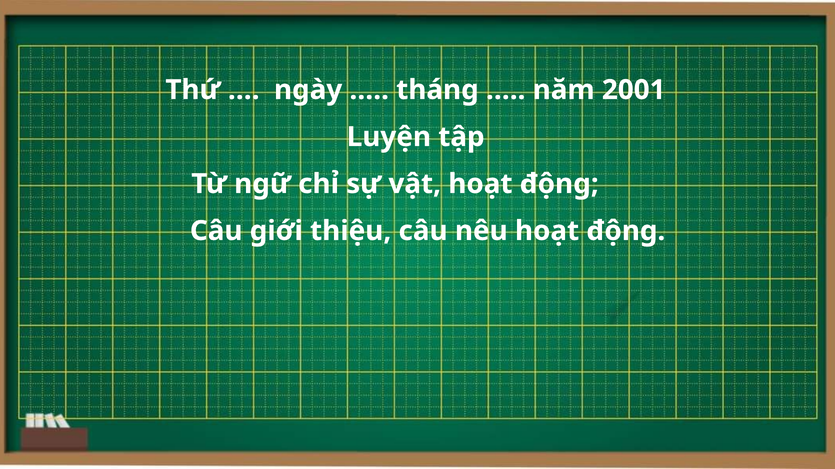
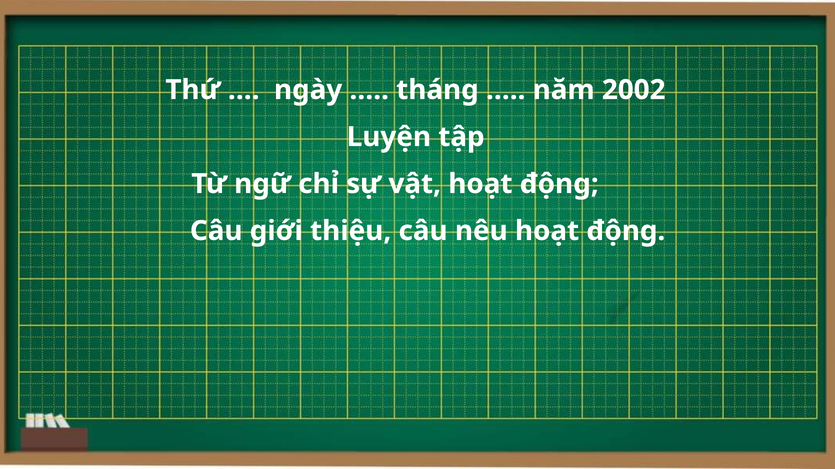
2001: 2001 -> 2002 (634, 90)
